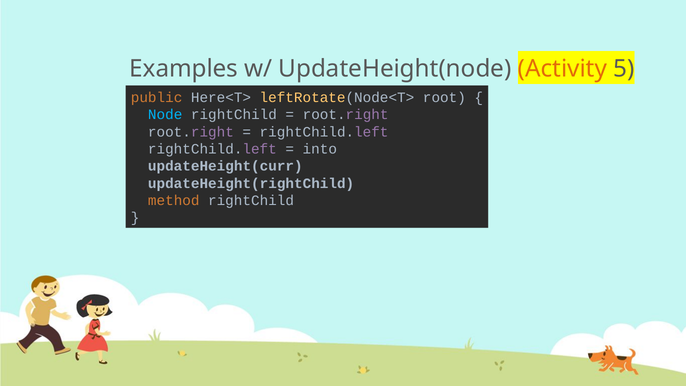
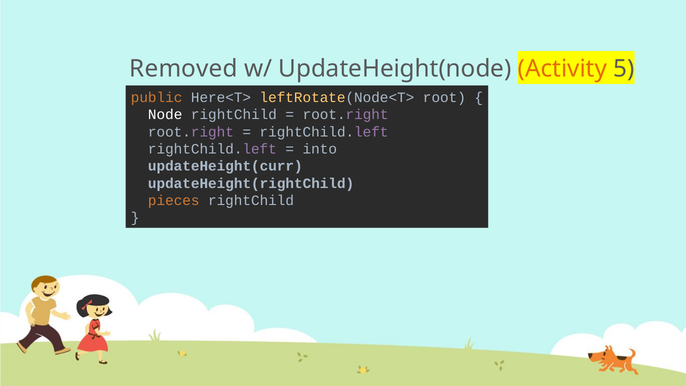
Examples: Examples -> Removed (184, 69)
Node colour: light blue -> white (165, 115)
method: method -> pieces (174, 200)
